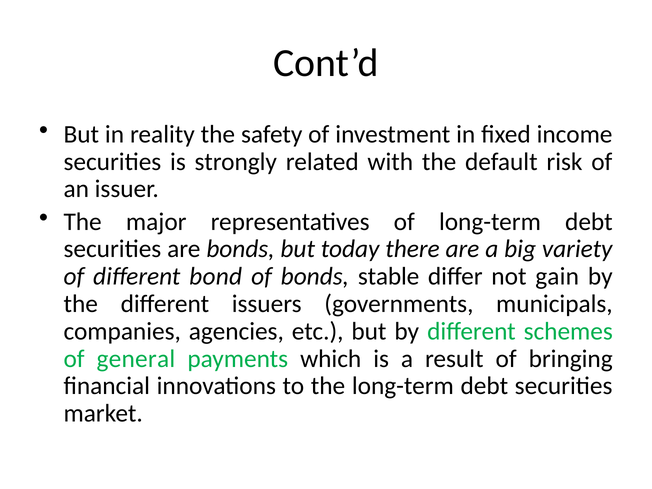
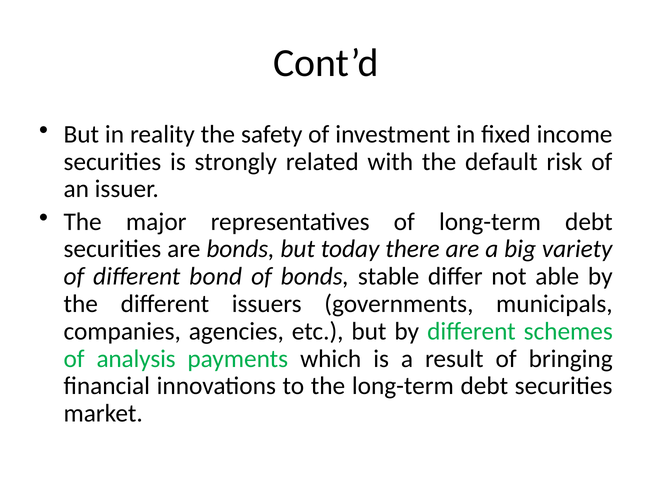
gain: gain -> able (557, 277)
general: general -> analysis (136, 359)
